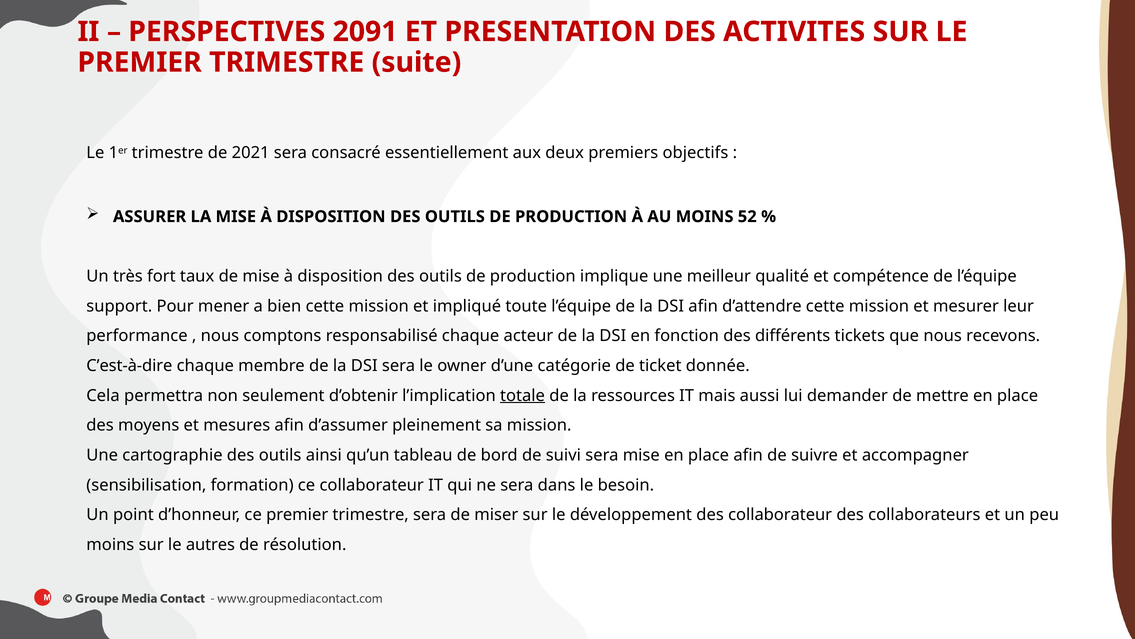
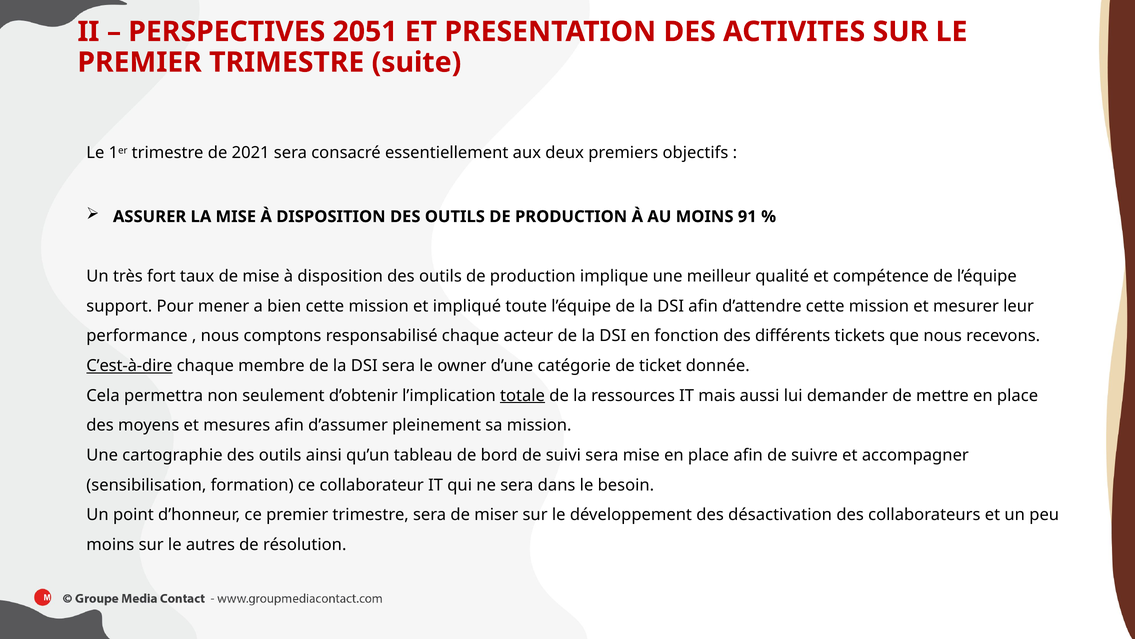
2091: 2091 -> 2051 (365, 32)
52: 52 -> 91 (747, 216)
C’est-à-dire underline: none -> present (129, 365)
des collaborateur: collaborateur -> désactivation (780, 514)
